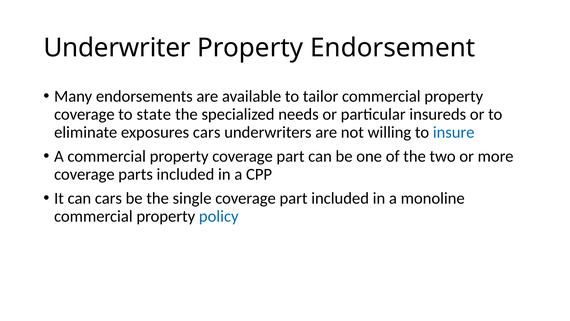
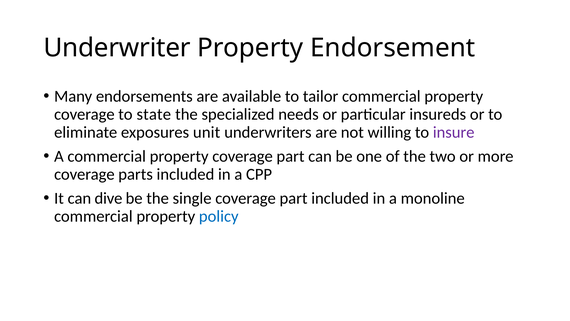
exposures cars: cars -> unit (207, 132)
insure colour: blue -> purple (454, 132)
can cars: cars -> dive (108, 198)
